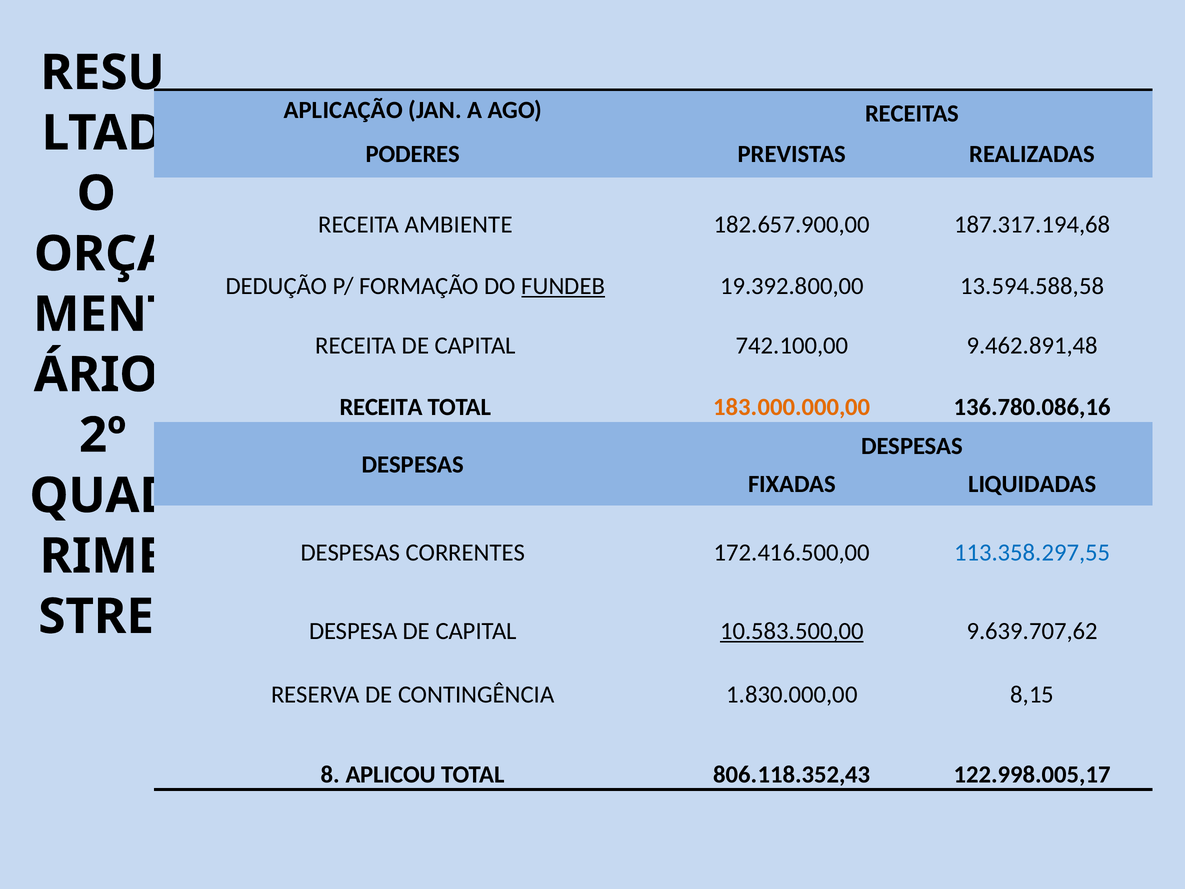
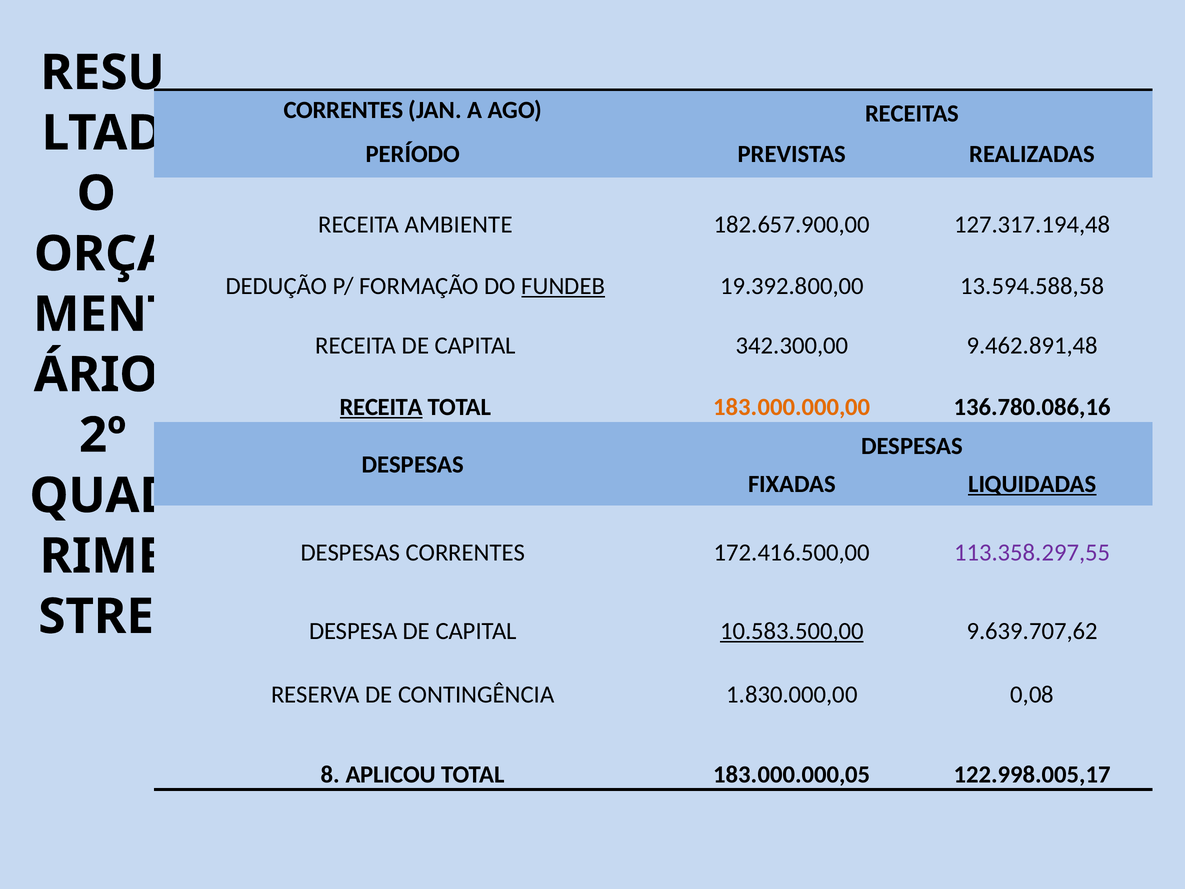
APLICAÇÃO: APLICAÇÃO -> CORRENTES (343, 110)
PODERES: PODERES -> PERÍODO (413, 154)
187.317.194,68: 187.317.194,68 -> 127.317.194,48 (1032, 224)
742.100,00: 742.100,00 -> 342.300,00 (792, 345)
RECEITA underline: none -> present (381, 407)
LIQUIDADAS underline: none -> present (1032, 484)
113.358.297,55 colour: blue -> purple (1032, 552)
8,15: 8,15 -> 0,08 (1032, 695)
806.118.352,43: 806.118.352,43 -> 183.000.000,05 (792, 774)
